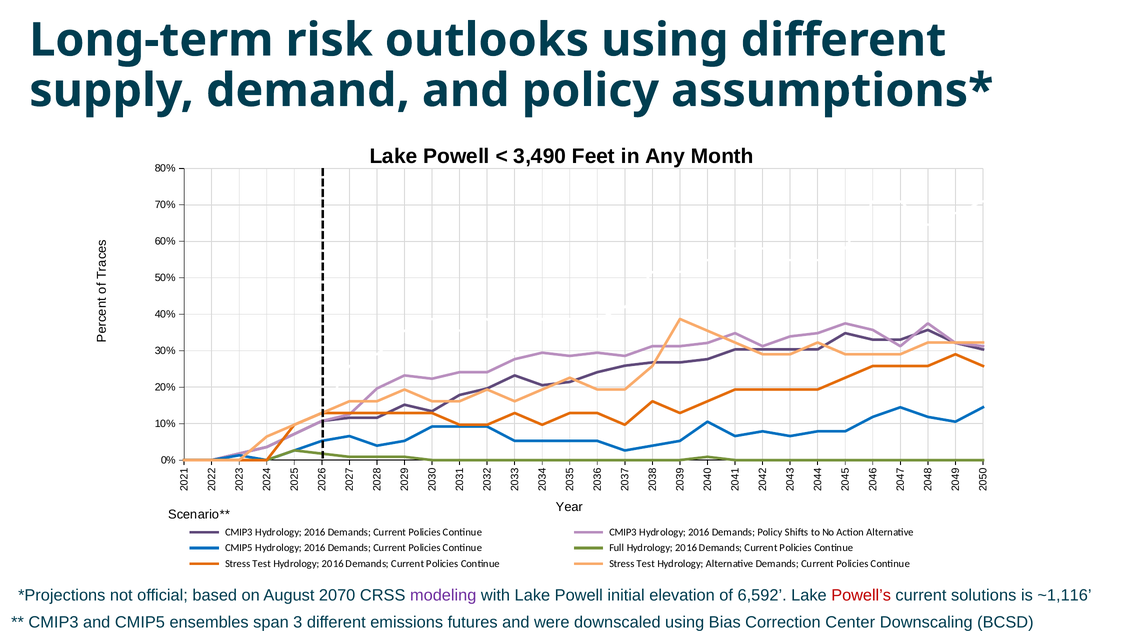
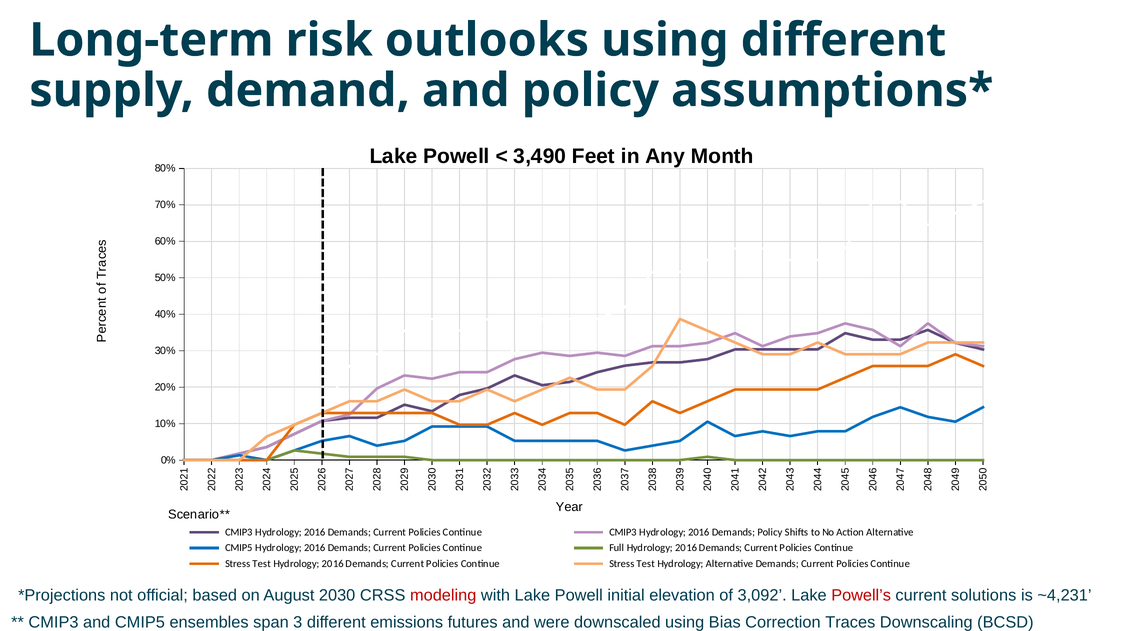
2070: 2070 -> 2030 (337, 595)
modeling colour: purple -> red (443, 595)
6,592: 6,592 -> 3,092 (762, 595)
~1,116: ~1,116 -> ~4,231 (1065, 595)
Center: Center -> Traces (850, 622)
